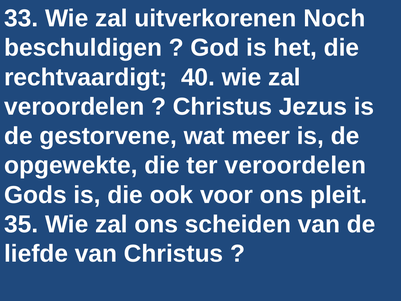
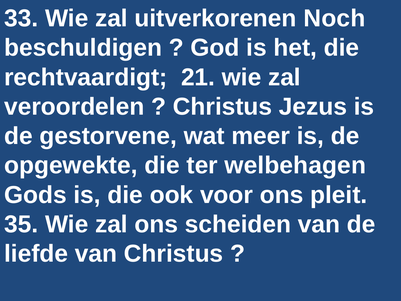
40: 40 -> 21 (198, 77)
ter veroordelen: veroordelen -> welbehagen (295, 165)
